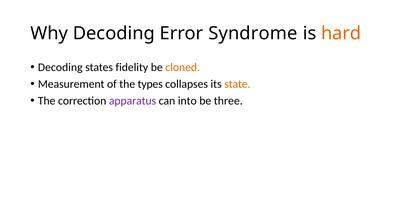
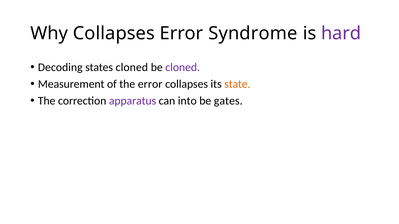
Why Decoding: Decoding -> Collapses (114, 34)
hard colour: orange -> purple (341, 34)
states fidelity: fidelity -> cloned (132, 67)
cloned colour: orange -> purple (183, 67)
the types: types -> error (150, 84)
three: three -> gates (228, 101)
